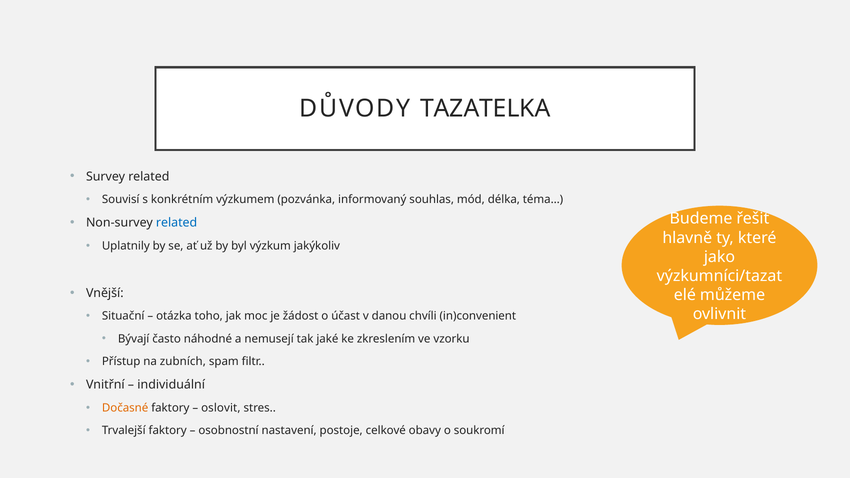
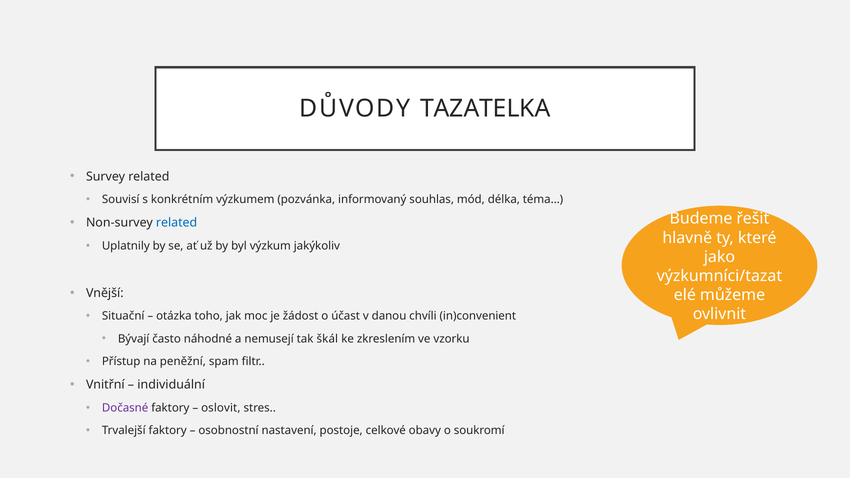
jaké: jaké -> škál (327, 339)
zubních: zubních -> peněžní (183, 362)
Dočasné colour: orange -> purple (125, 408)
